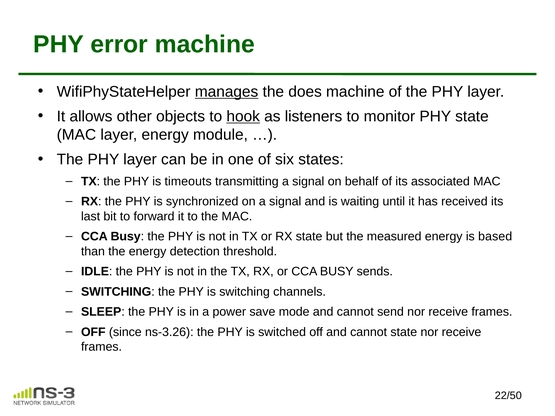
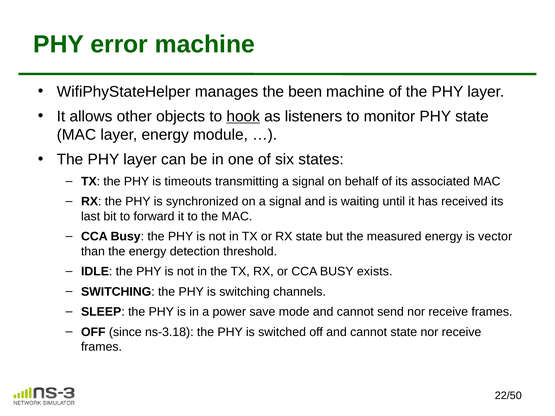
manages underline: present -> none (227, 92)
does: does -> been (305, 92)
based: based -> vector (495, 237)
sends: sends -> exists (375, 272)
ns-3.26: ns-3.26 -> ns-3.18 (169, 332)
